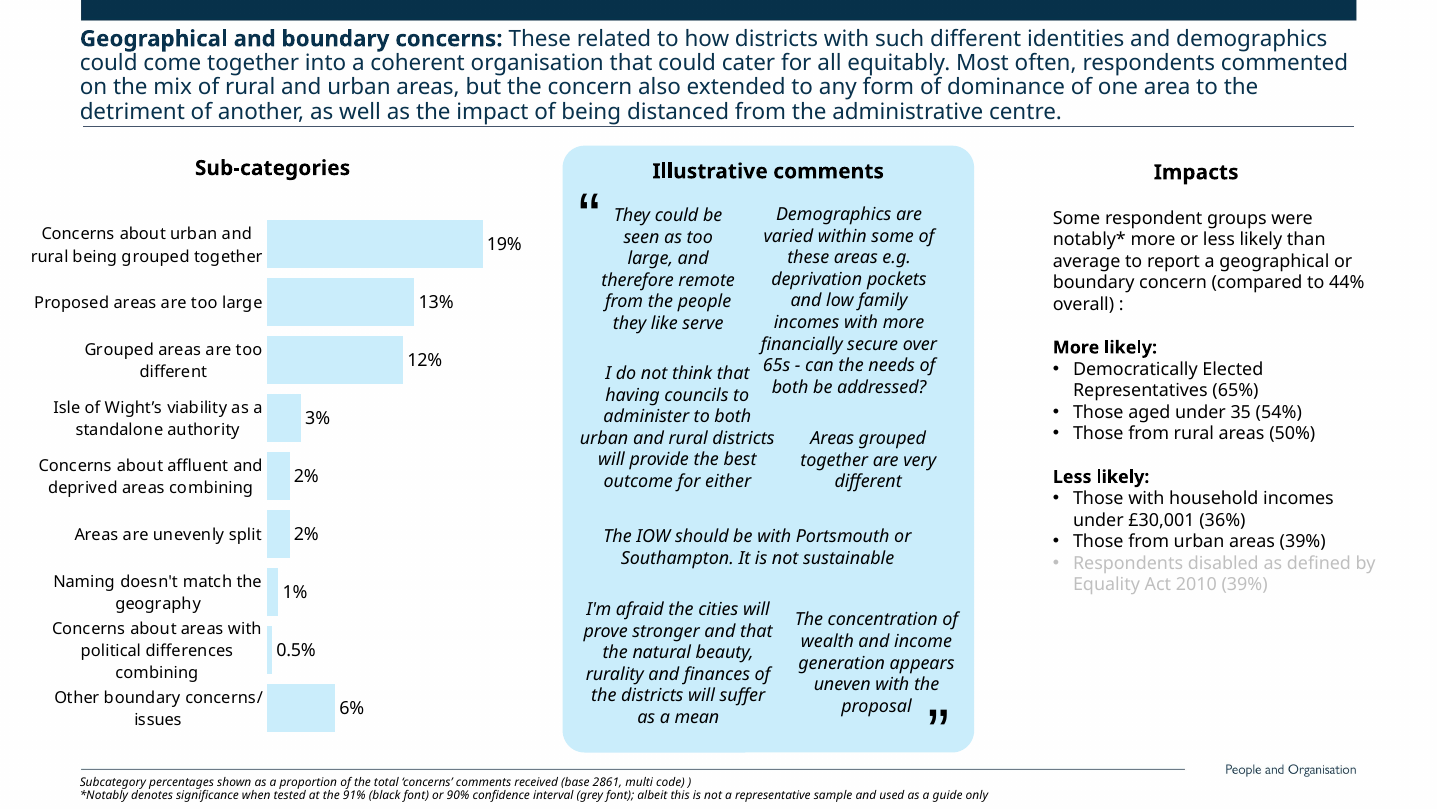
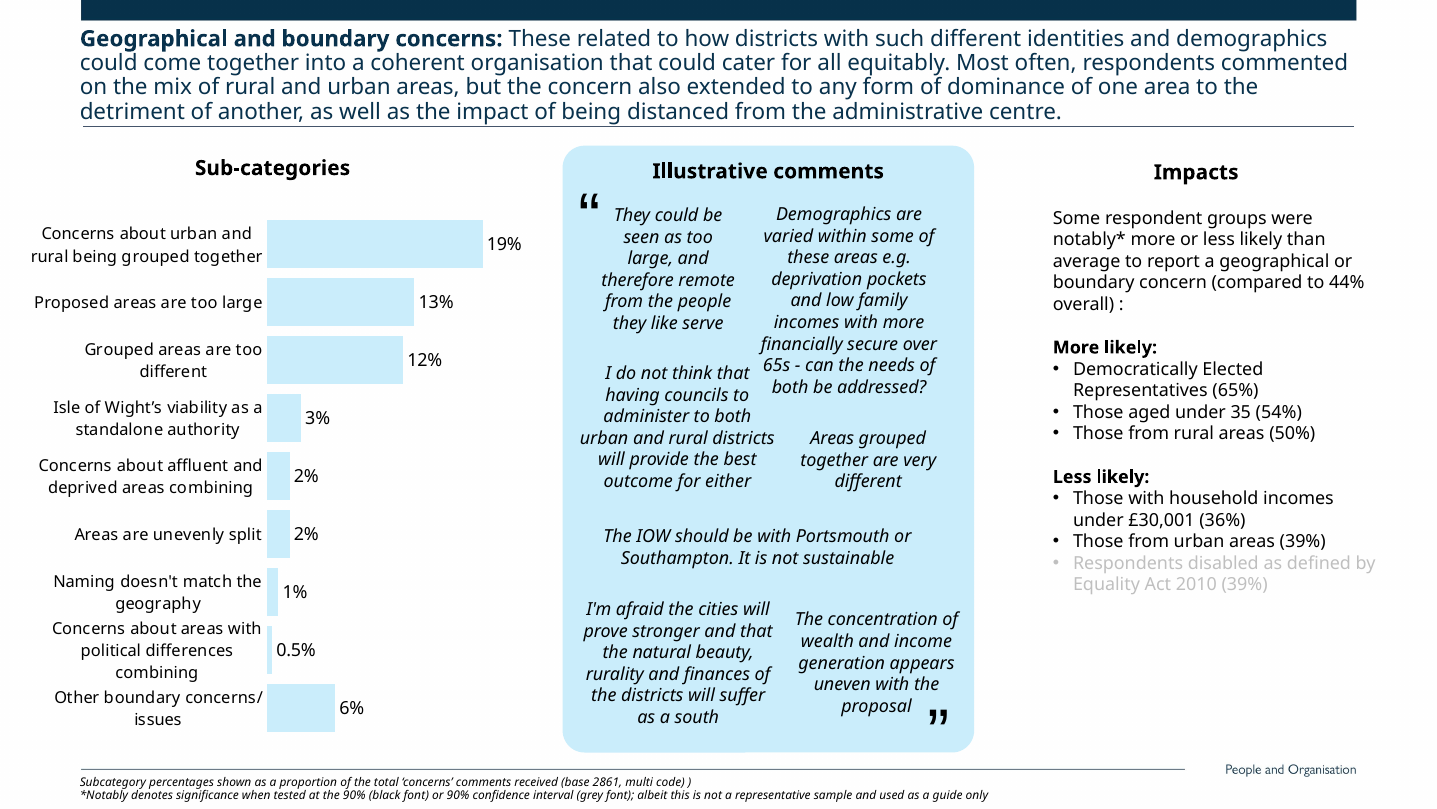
mean: mean -> south (697, 717)
the 91%: 91% -> 90% (354, 795)
